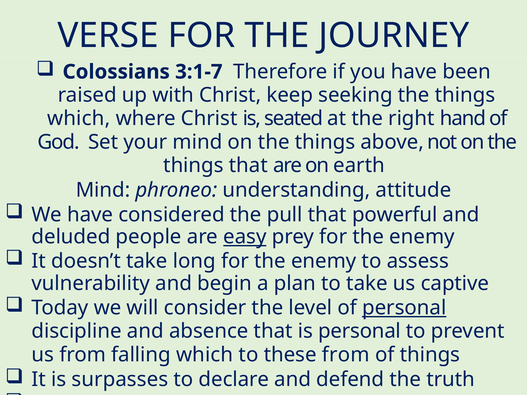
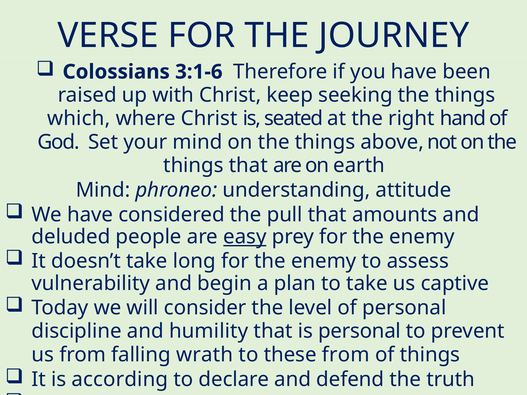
3:1-7: 3:1-7 -> 3:1-6 (199, 72)
powerful: powerful -> amounts (395, 215)
personal underline: present -> none (404, 308)
absence: absence -> humility (209, 331)
falling which: which -> wrath (205, 355)
surpasses: surpasses -> according (120, 380)
